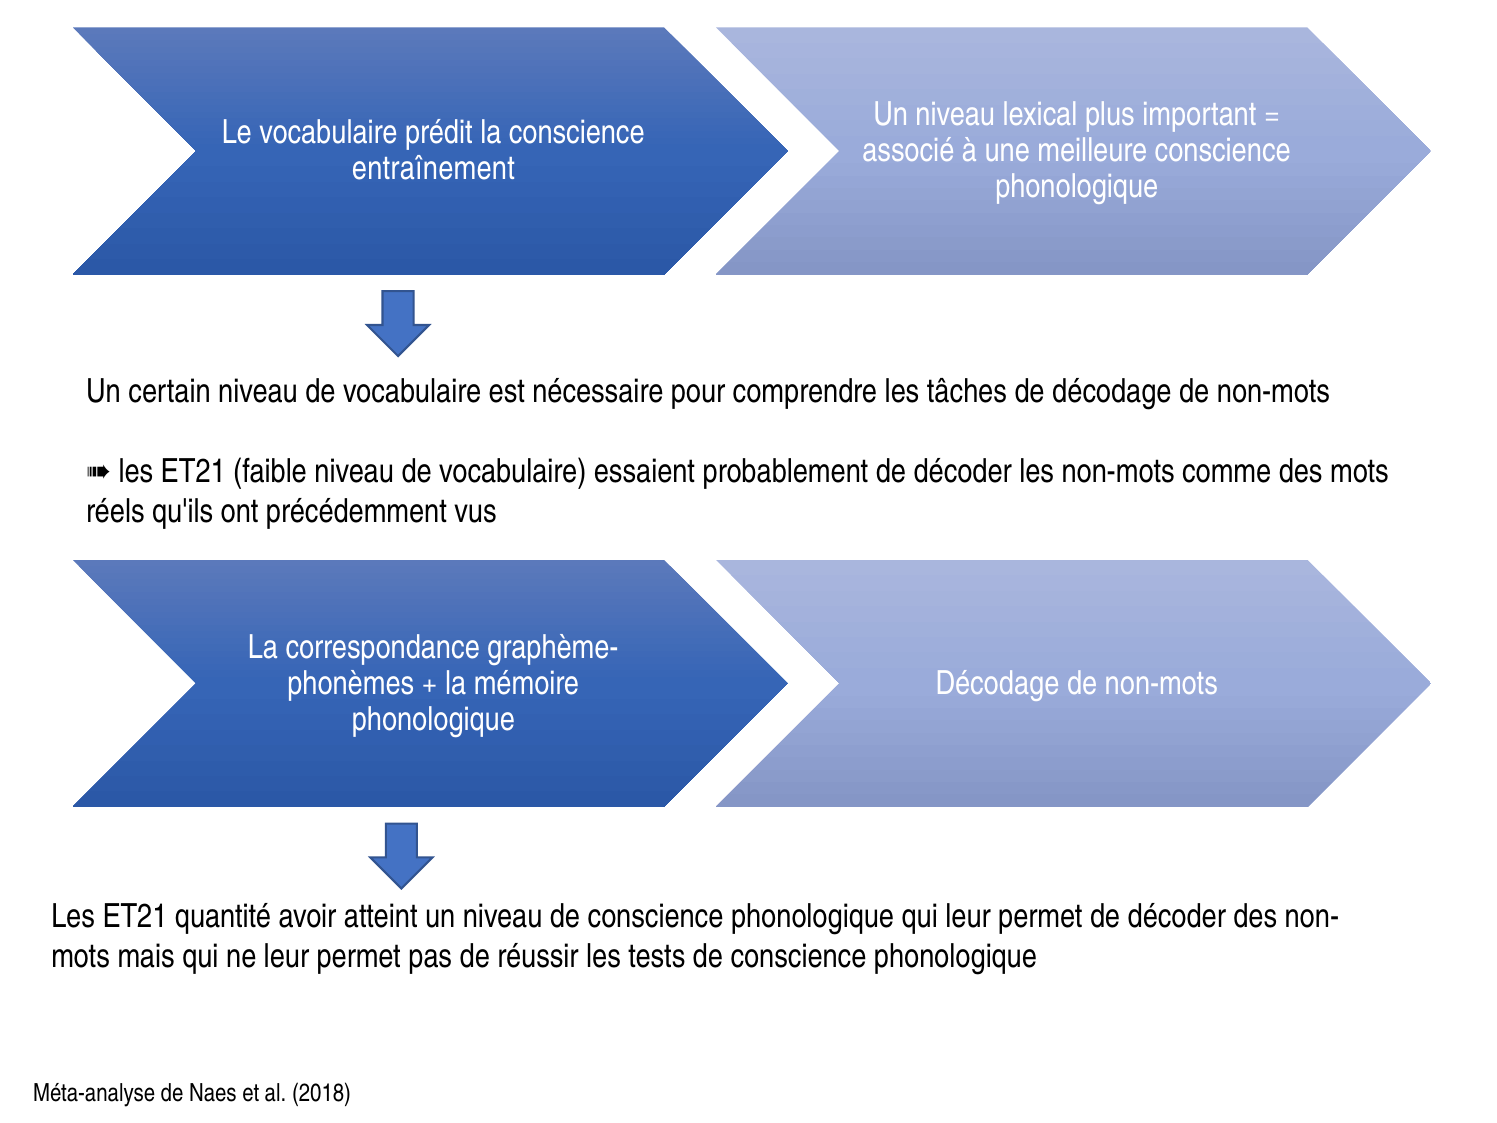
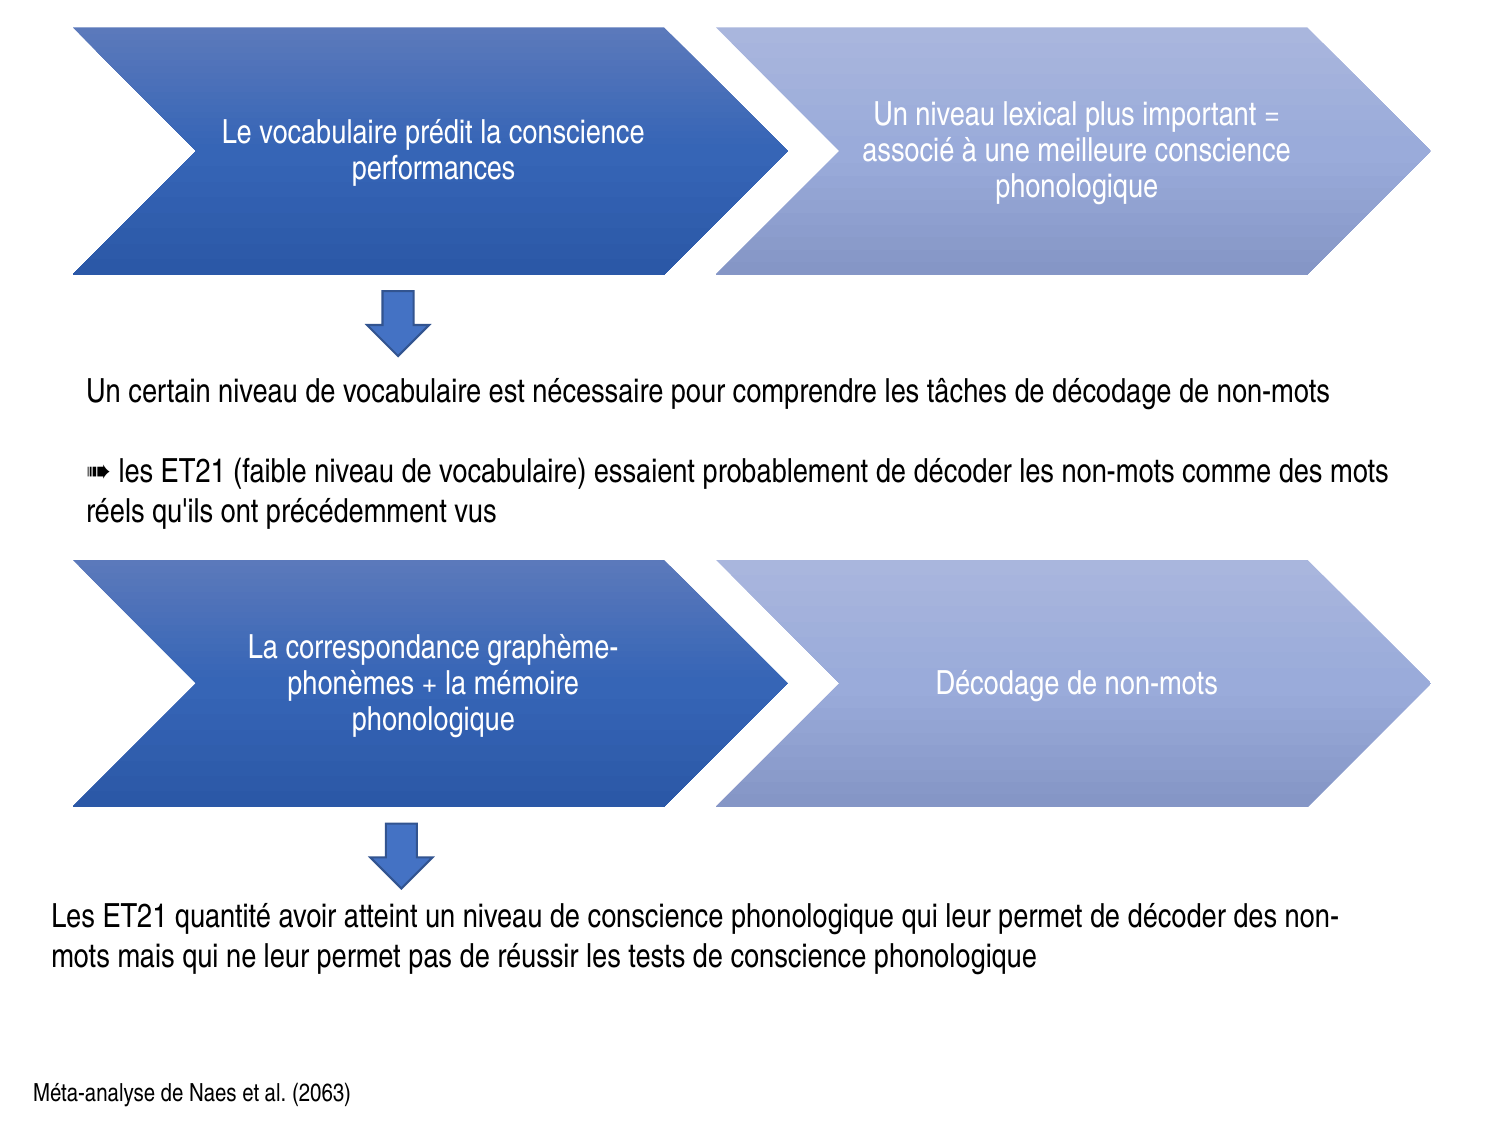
entraînement: entraînement -> performances (434, 169)
2018: 2018 -> 2063 (322, 1093)
